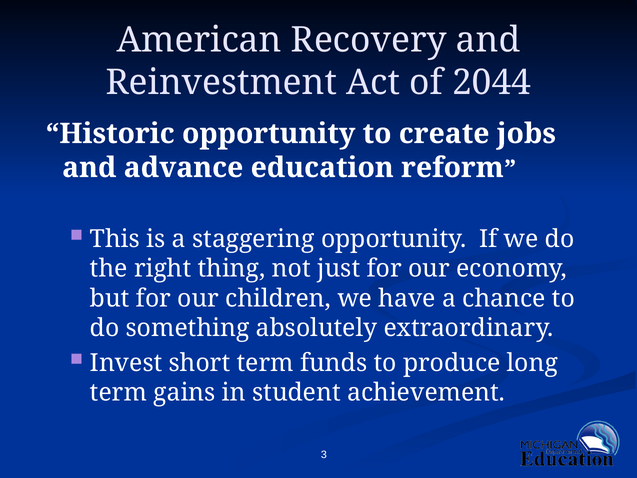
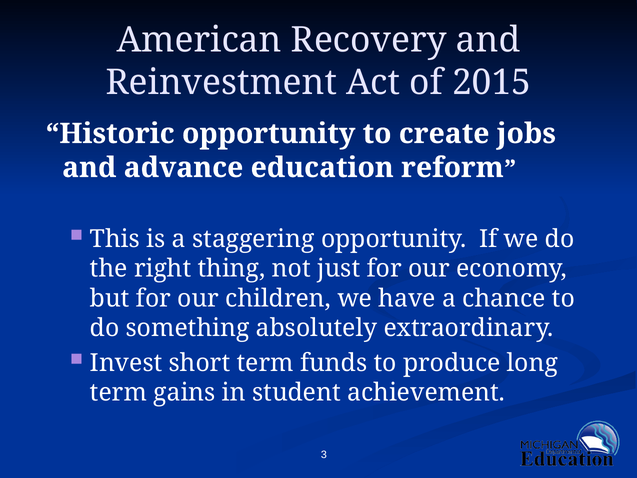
2044: 2044 -> 2015 (492, 83)
